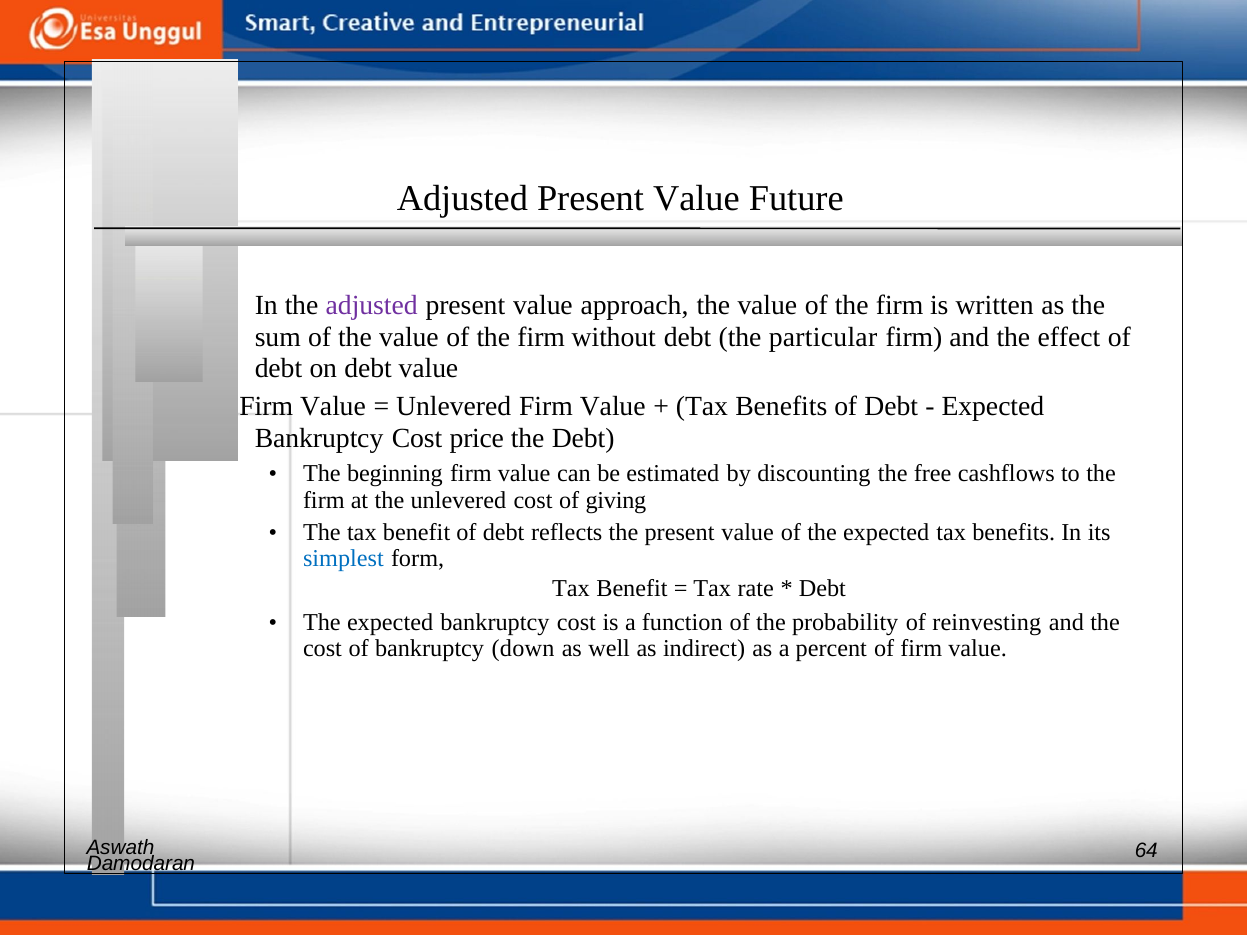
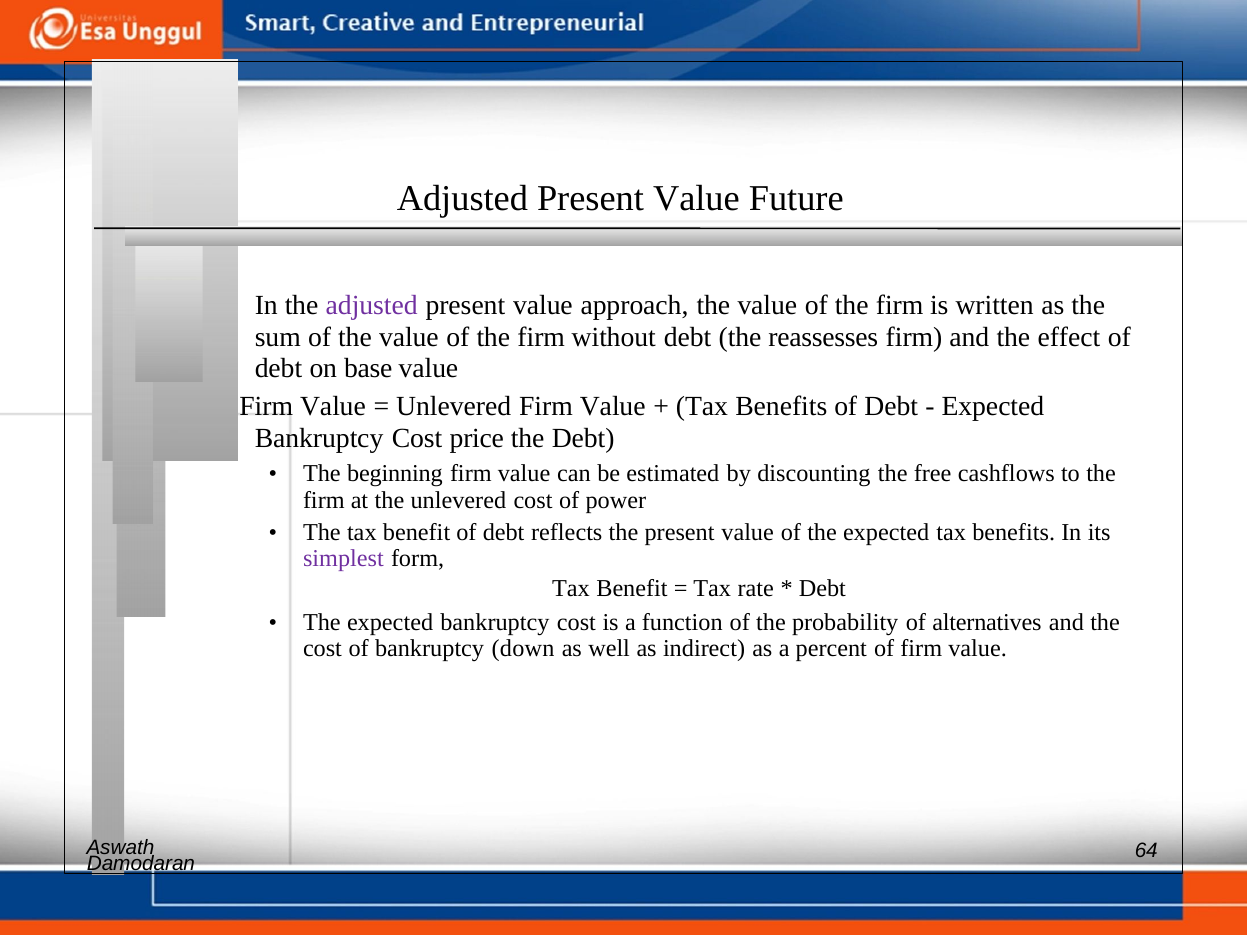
particular: particular -> reassesses (823, 337)
on debt: debt -> base (368, 369)
giving: giving -> power (616, 500)
simplest colour: blue -> purple (343, 558)
reinvesting: reinvesting -> alternatives (987, 623)
